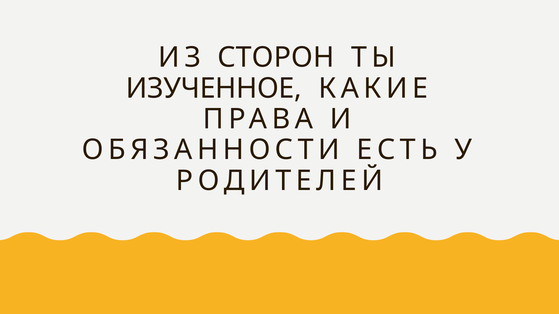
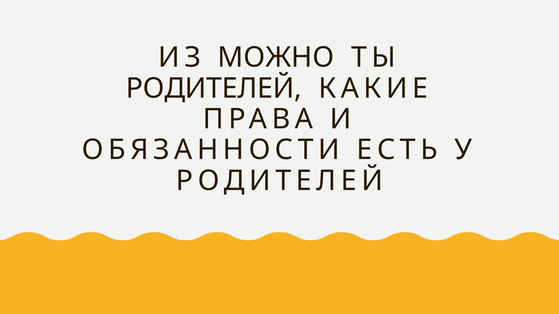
СТОРОН: СТОРОН -> МОЖНО (276, 58)
ИЗУЧЕННОЕ: ИЗУЧЕННОЕ -> РОДИТЕЛЕЙ (214, 88)
